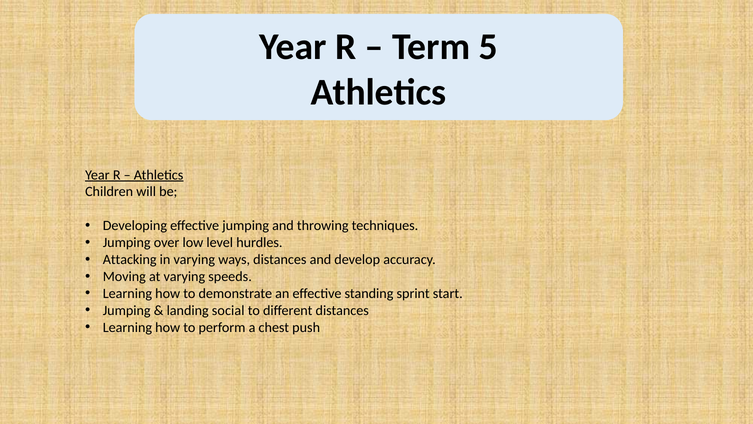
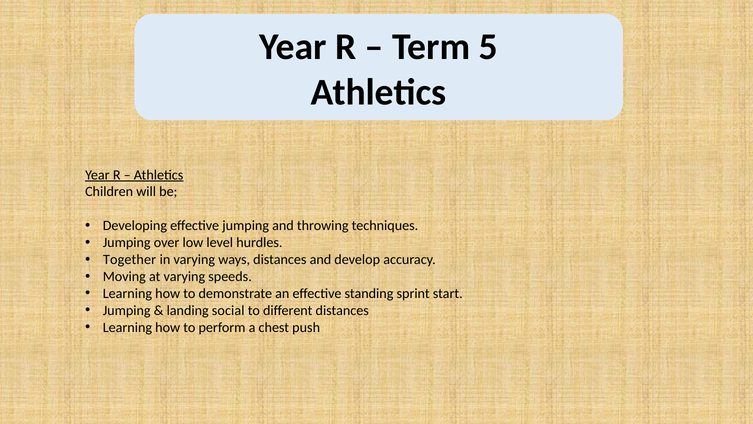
Attacking: Attacking -> Together (130, 259)
